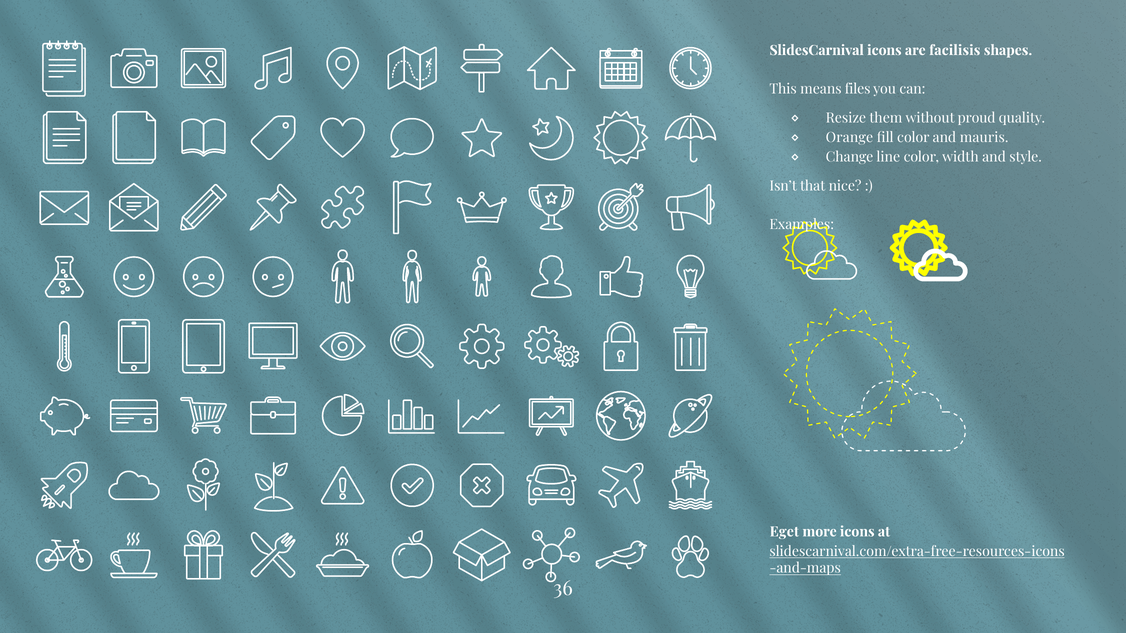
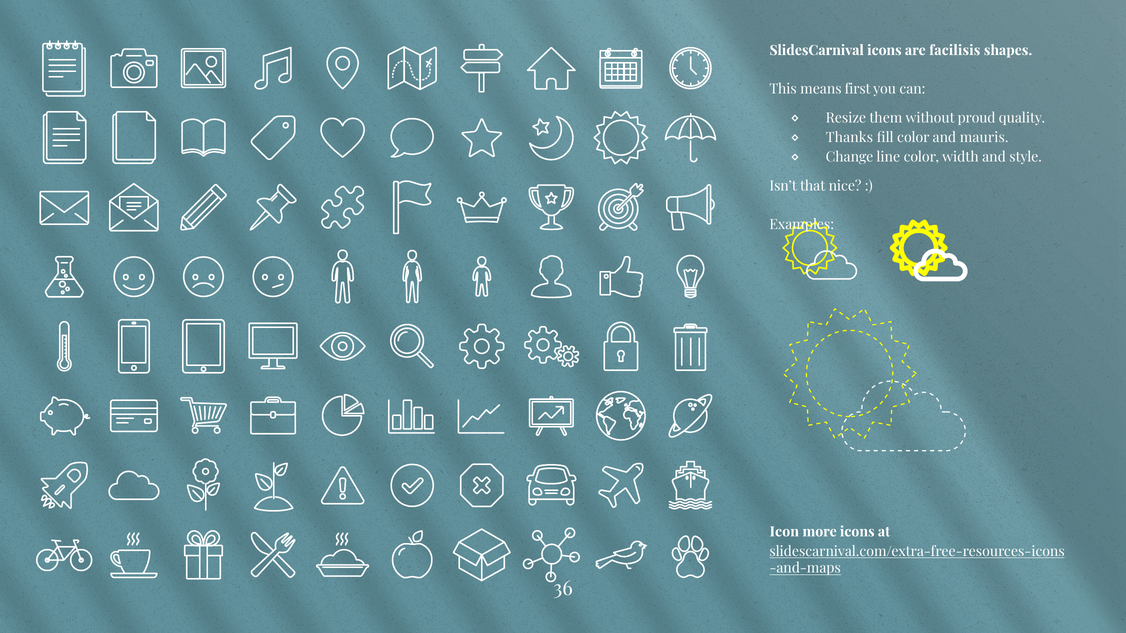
files: files -> first (858, 89)
Orange: Orange -> Thanks (849, 138)
Eget: Eget -> Icon (784, 532)
